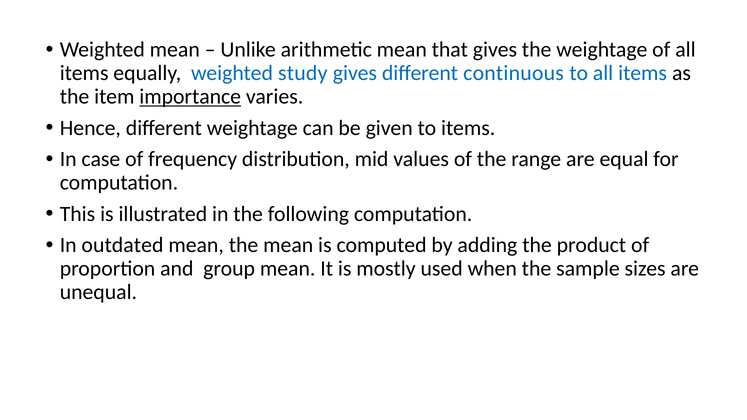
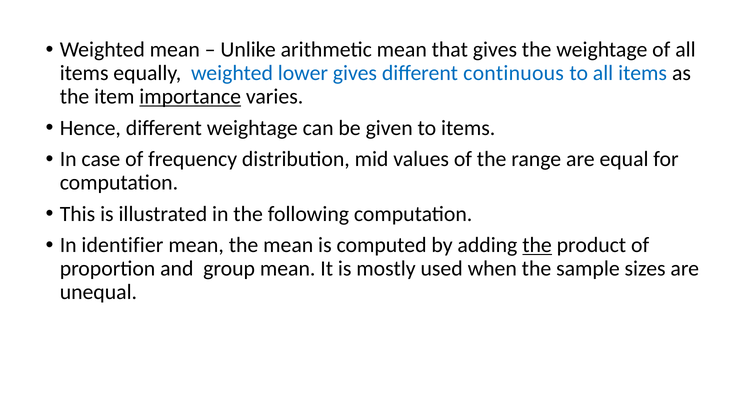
study: study -> lower (303, 73)
outdated: outdated -> identifier (122, 245)
the underline: none -> present (537, 245)
